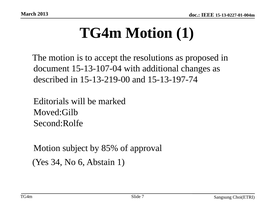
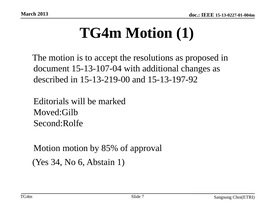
15-13-197-74: 15-13-197-74 -> 15-13-197-92 (173, 79)
Motion subject: subject -> motion (75, 148)
